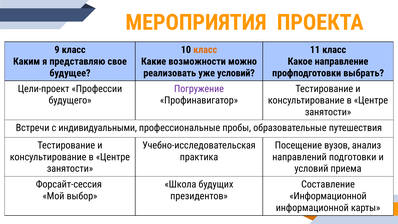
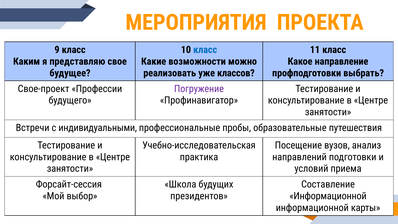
класс colour: orange -> blue (205, 50)
уже условий: условий -> классов (236, 73)
Цели-проект: Цели-проект -> Свое-проект (44, 89)
